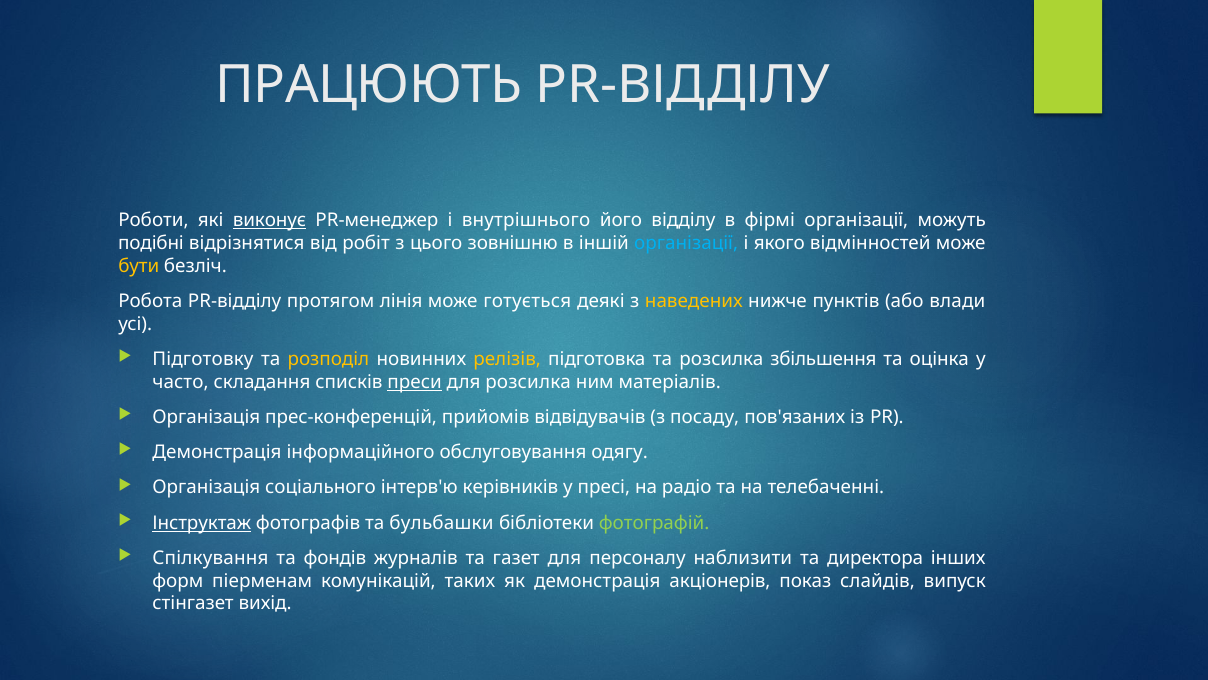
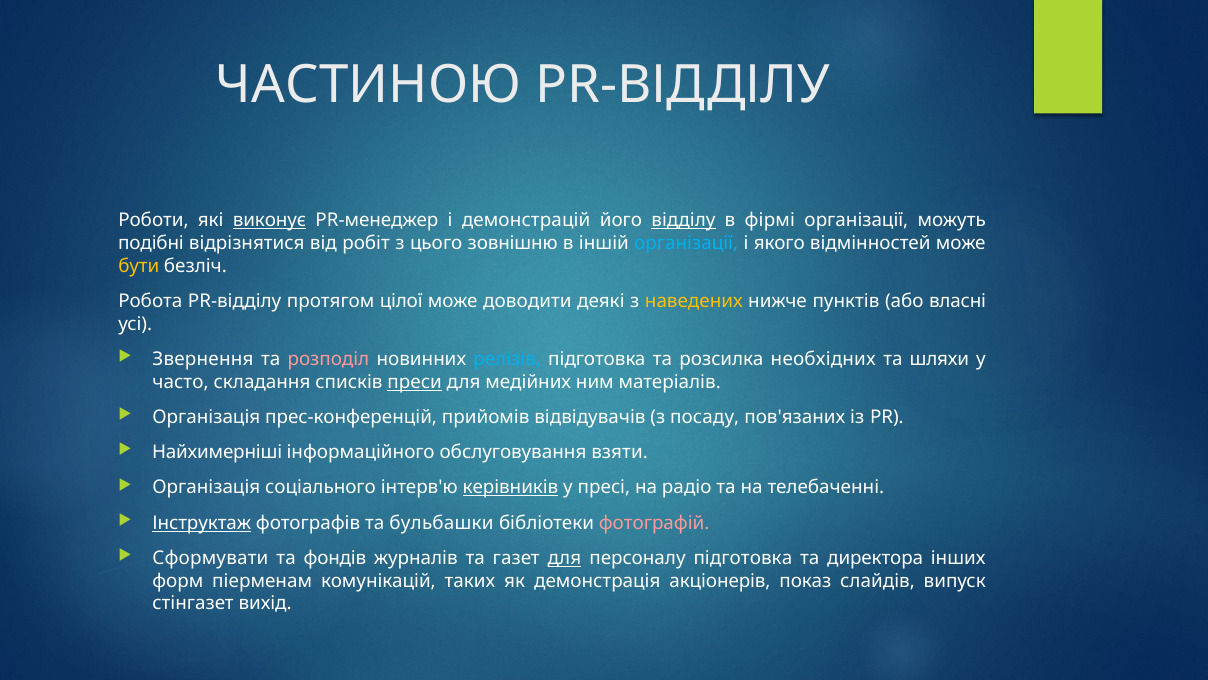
ПРАЦЮЮТЬ: ПРАЦЮЮТЬ -> ЧАСТИНОЮ (369, 85)
внутрішнього: внутрішнього -> демонстрацій (526, 221)
відділу underline: none -> present (683, 221)
лінія: лінія -> цілої (401, 301)
готується: готується -> доводити (527, 301)
влади: влади -> власні (958, 301)
Підготовку: Підготовку -> Звернення (203, 359)
розподіл colour: yellow -> pink (328, 359)
релізів colour: yellow -> light blue (507, 359)
збільшення: збільшення -> необхідних (823, 359)
оцінка: оцінка -> шляхи (939, 359)
для розсилка: розсилка -> медійних (528, 382)
Демонстрація: Демонстрація -> Найхимерніші (217, 452)
одягу: одягу -> взяти (620, 452)
керівників underline: none -> present (510, 487)
фотографій colour: light green -> pink (654, 523)
Спілкування: Спілкування -> Сформувати (210, 558)
для underline: none -> present (564, 558)
персоналу наблизити: наблизити -> підготовка (743, 558)
